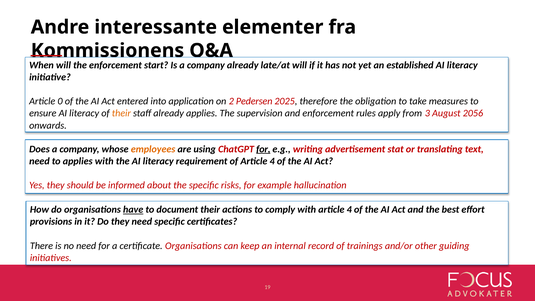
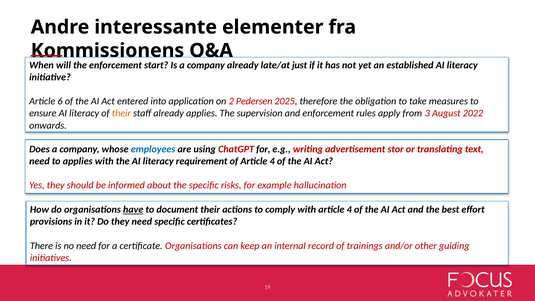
late/at will: will -> just (300, 65)
0: 0 -> 6 (60, 101)
2056: 2056 -> 2022 (473, 113)
employees colour: orange -> blue (153, 149)
for underline: present -> none (263, 149)
stat: stat -> stor (396, 149)
